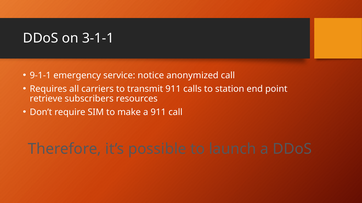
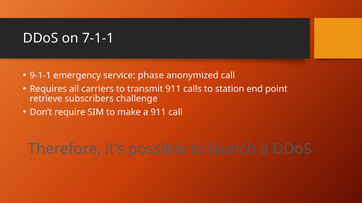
3-1-1: 3-1-1 -> 7-1-1 (98, 38)
notice: notice -> phase (151, 76)
resources: resources -> challenge (137, 99)
